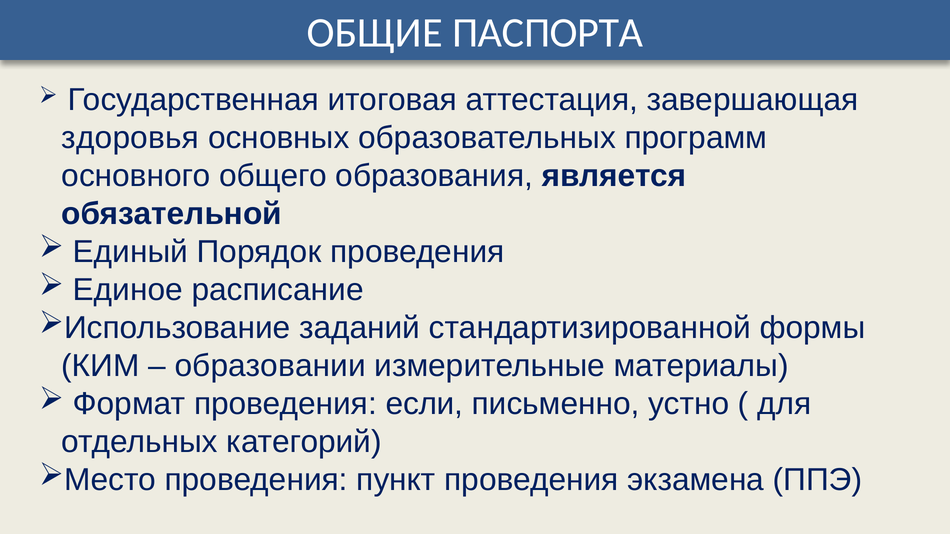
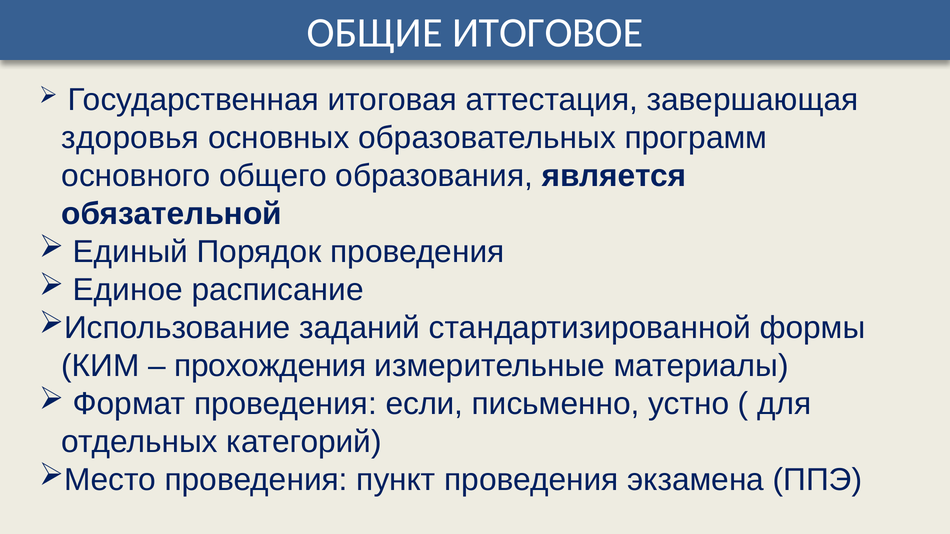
ПАСПОРТА: ПАСПОРТА -> ИТОГОВОЕ (548, 33)
образовании: образовании -> прохождения (270, 366)
